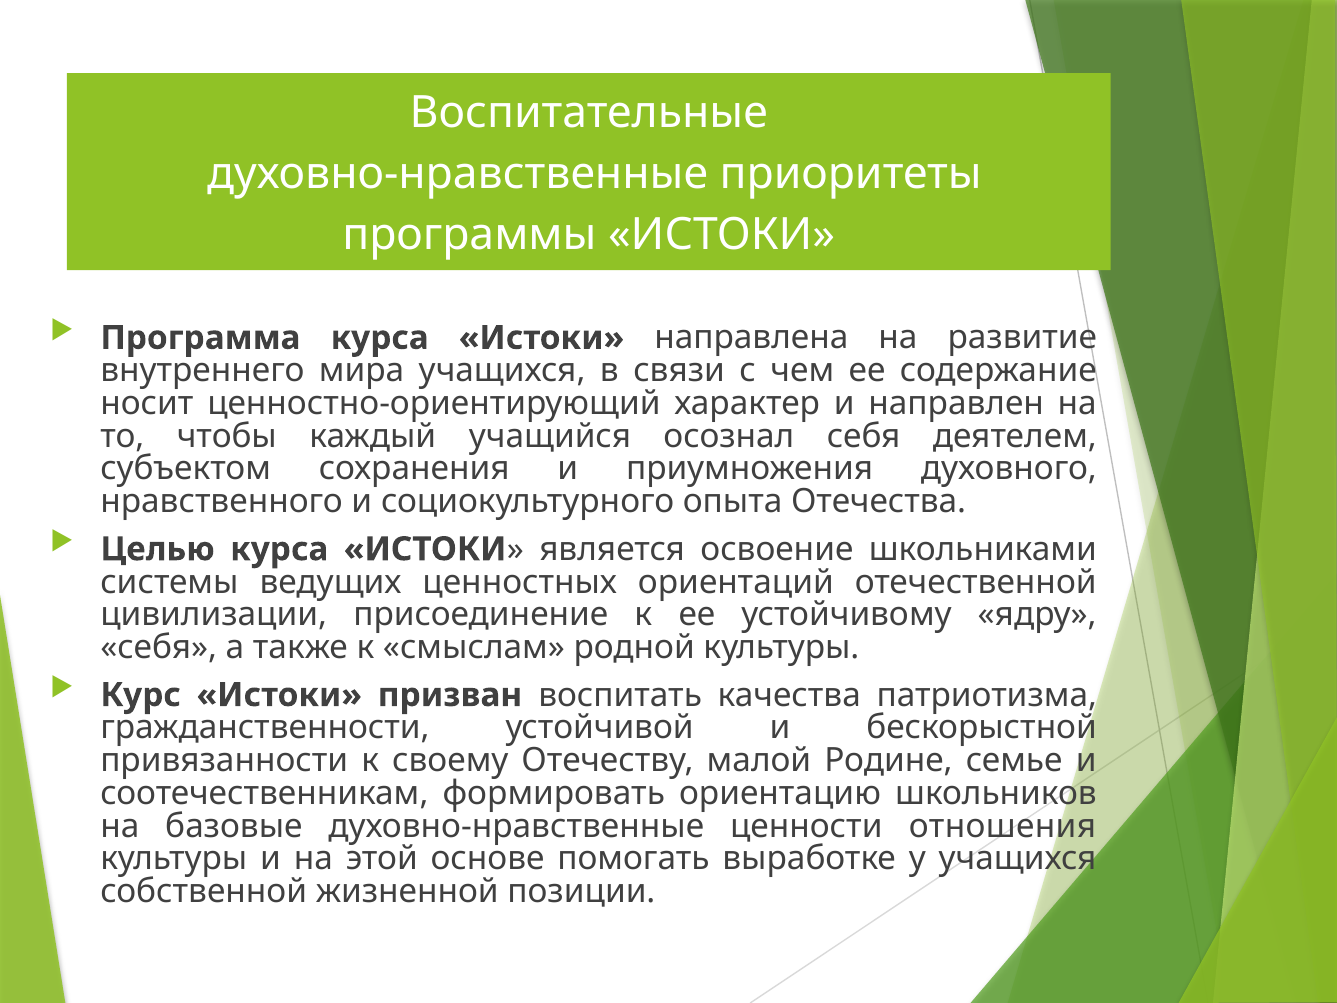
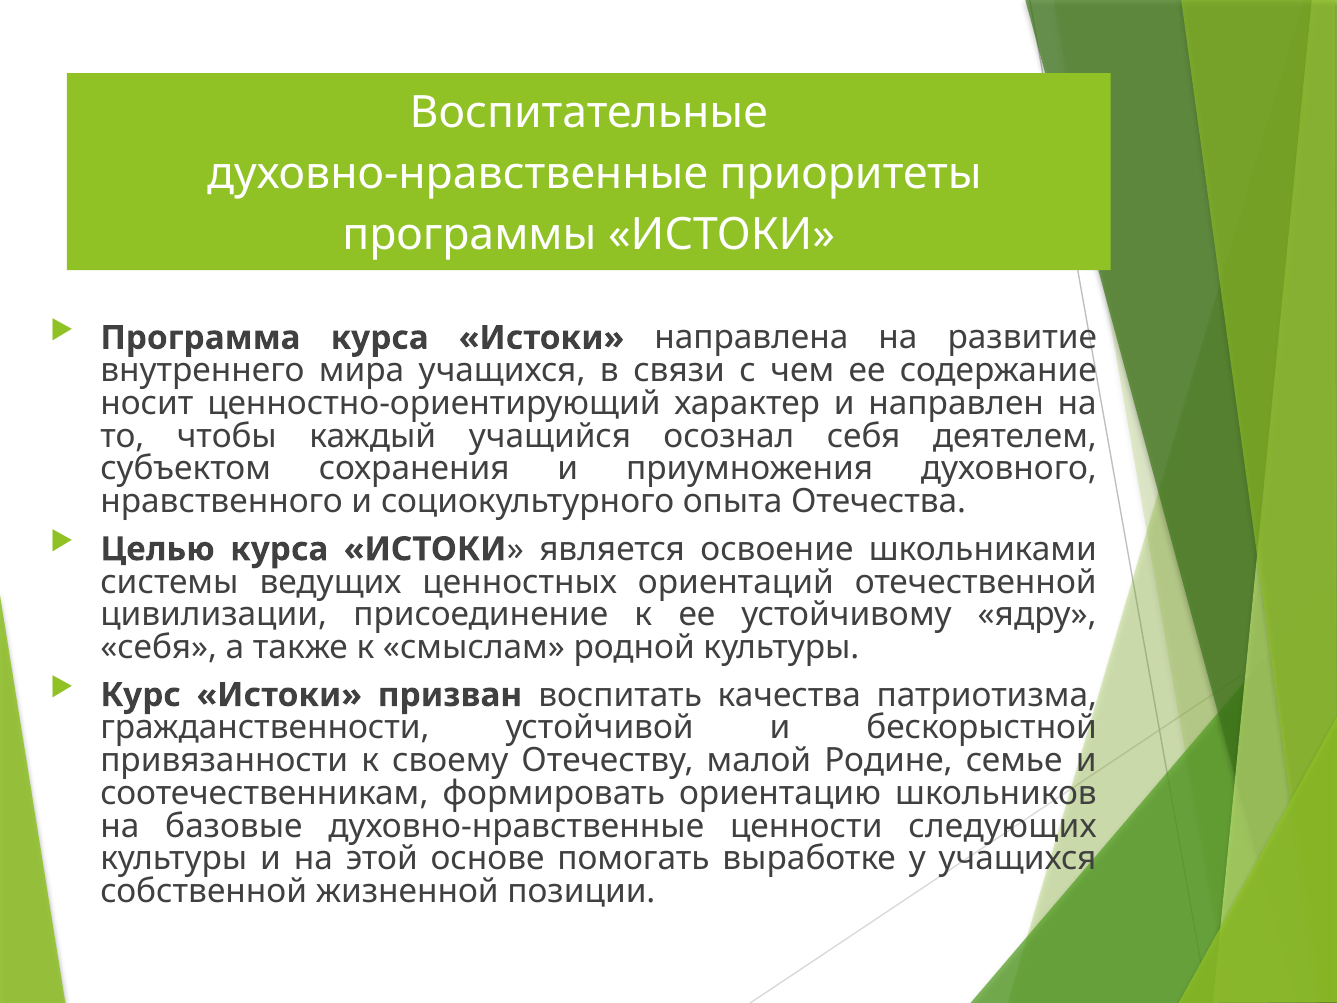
отношения: отношения -> следующих (1002, 826)
